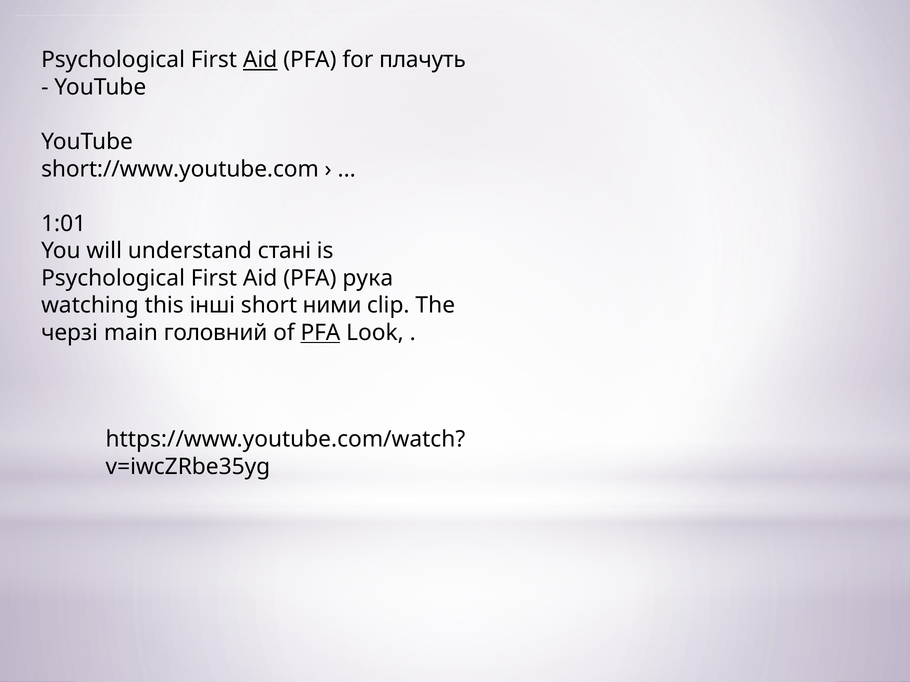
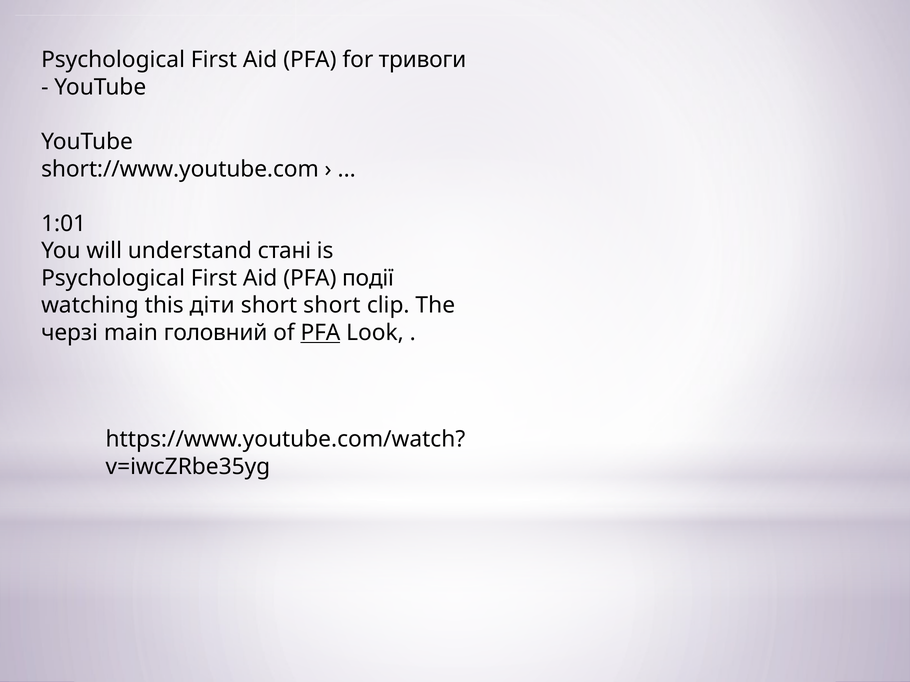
Aid underline: present -> none (260, 60)
плачуть: плачуть -> тривоги (423, 60)
рука: рука -> події (368, 278)
інші: інші -> діти (212, 306)
short ними: ними -> short (332, 306)
